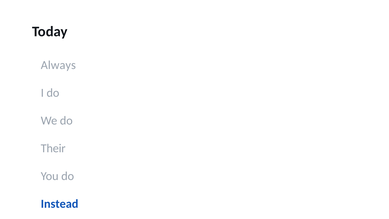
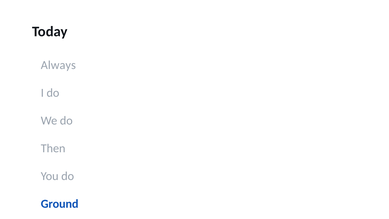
Their: Their -> Then (53, 148)
Instead: Instead -> Ground (60, 204)
